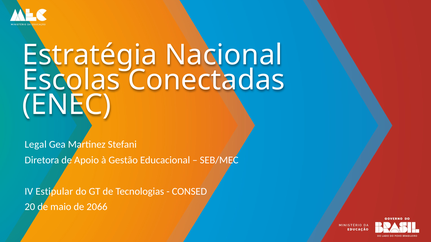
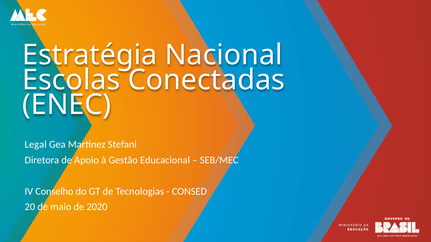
Estipular: Estipular -> Conselho (54, 192)
2066: 2066 -> 2020 (97, 207)
